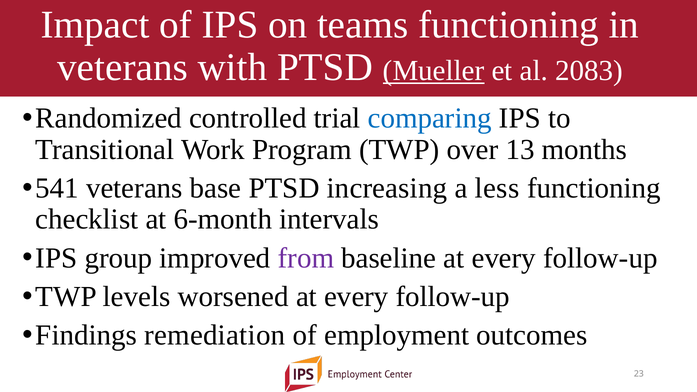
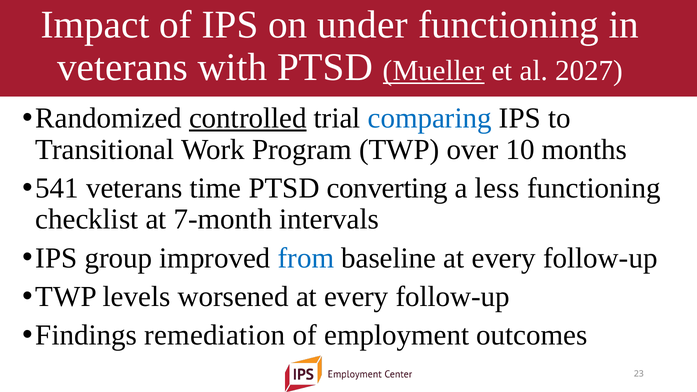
teams: teams -> under (363, 25)
2083: 2083 -> 2027 (589, 71)
controlled underline: none -> present (248, 118)
13: 13 -> 10 (520, 149)
base: base -> time (216, 188)
increasing: increasing -> converting (387, 188)
6-month: 6-month -> 7-month (223, 219)
from colour: purple -> blue (306, 258)
